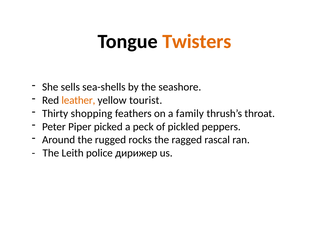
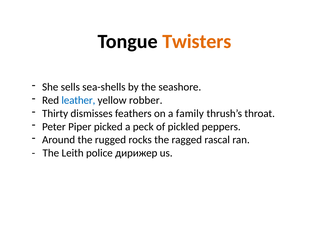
leather colour: orange -> blue (78, 100)
tourist: tourist -> robber (146, 100)
shopping: shopping -> dismisses (92, 113)
